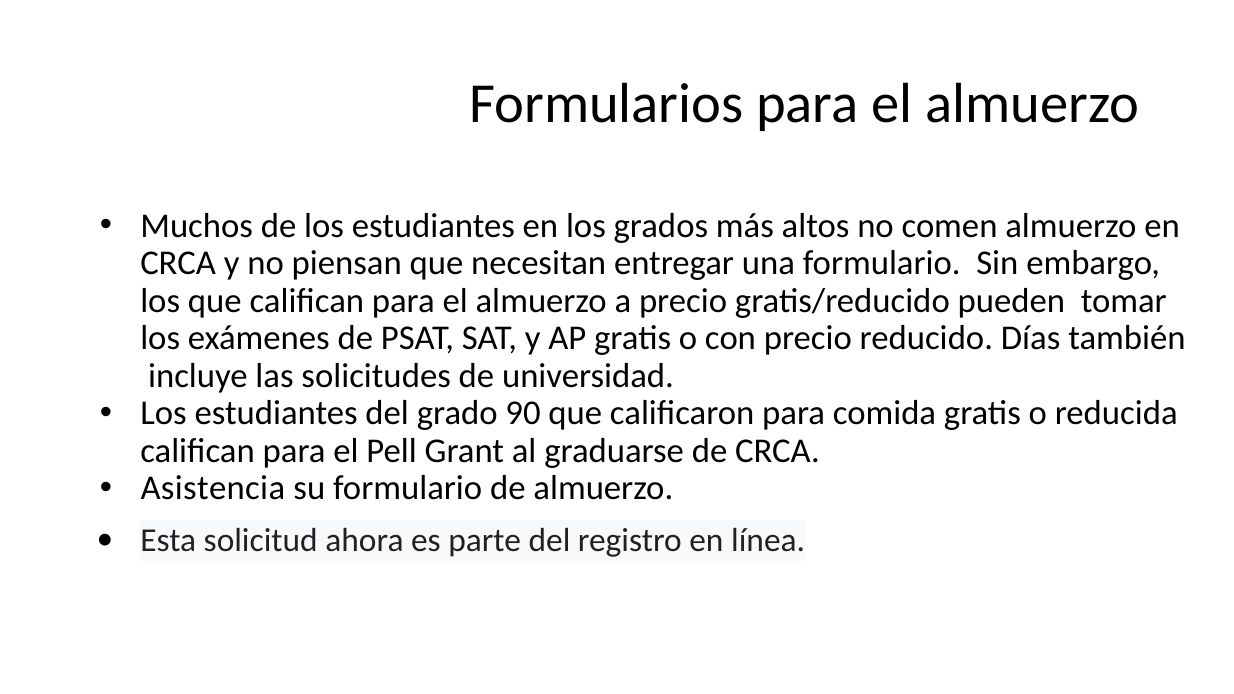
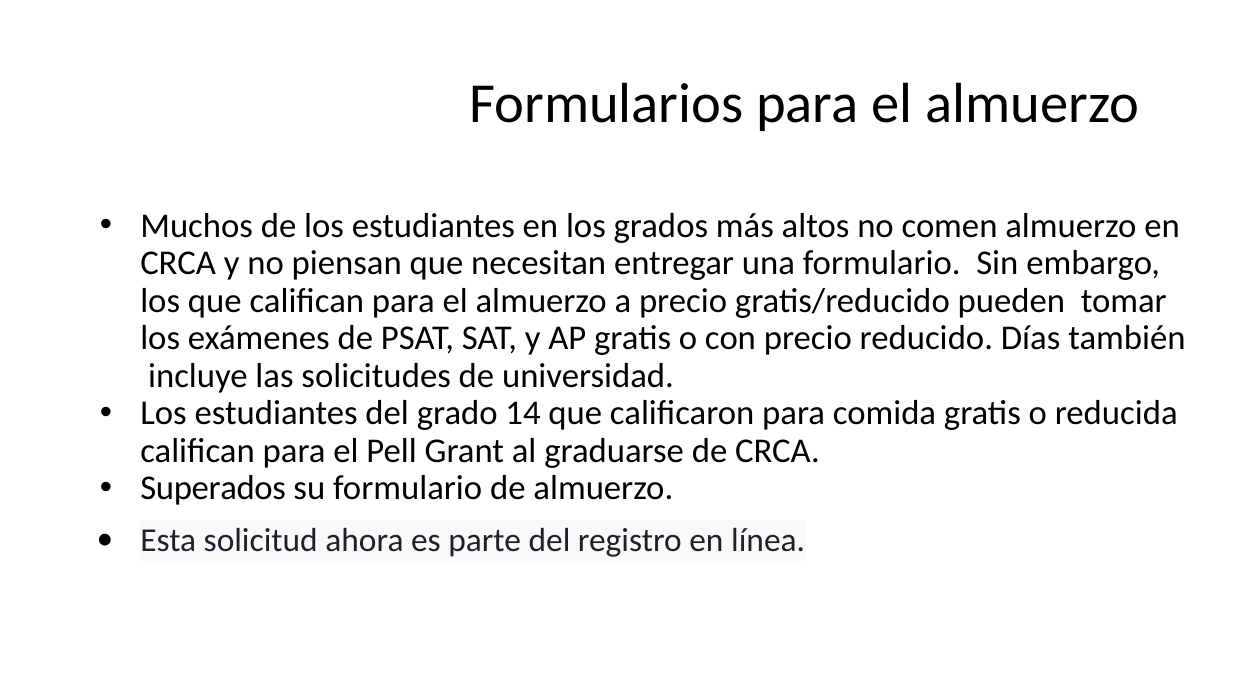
90: 90 -> 14 (523, 413)
Asistencia: Asistencia -> Superados (213, 488)
